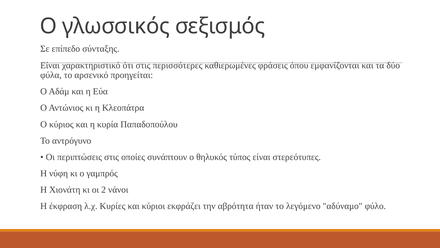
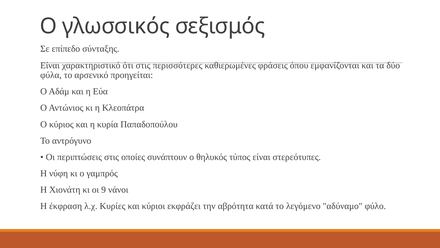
2: 2 -> 9 (104, 189)
ήταν: ήταν -> κατά (265, 206)
